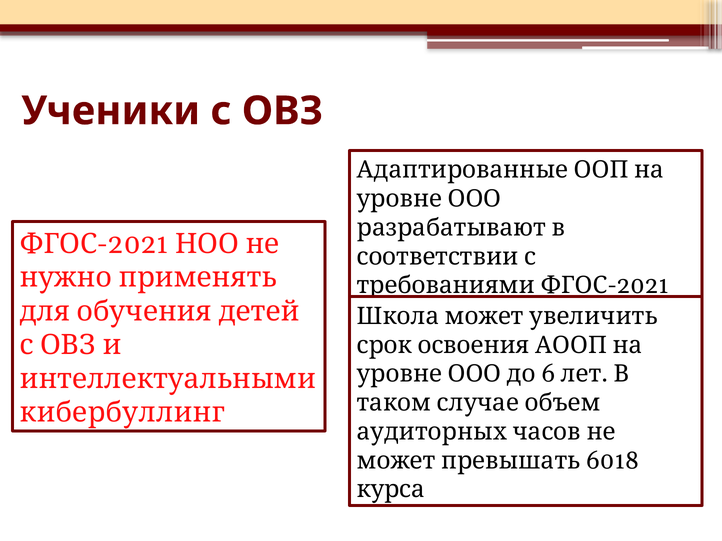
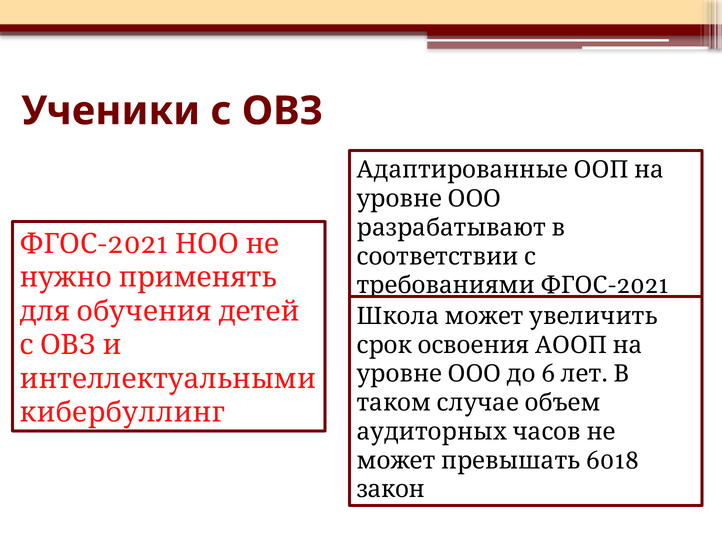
курса: курса -> закон (391, 490)
